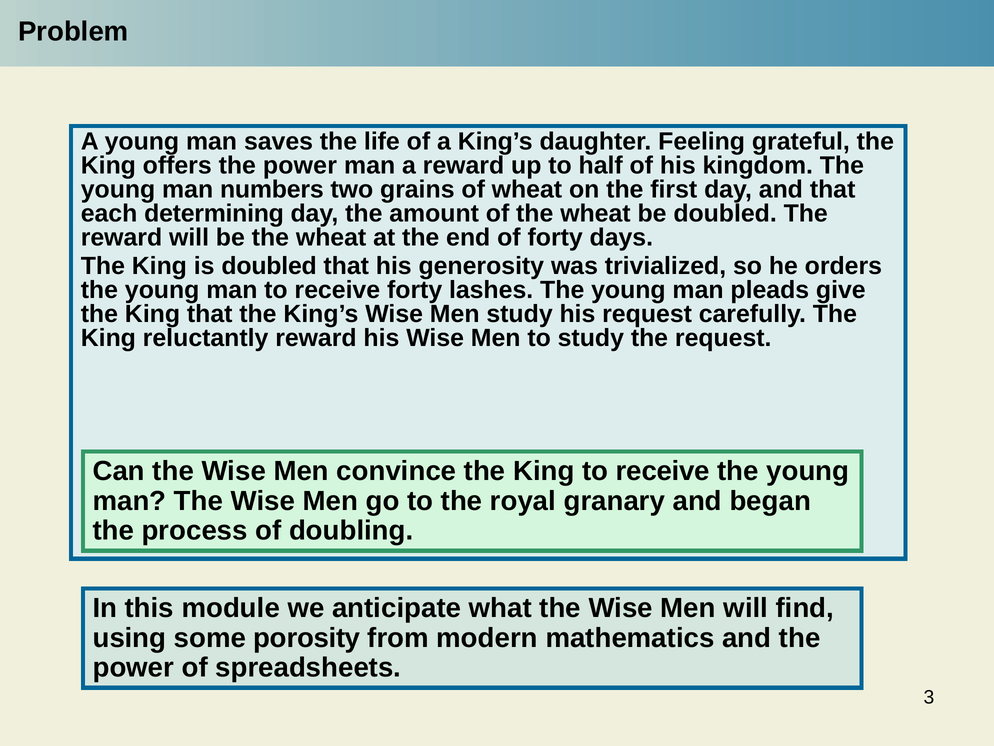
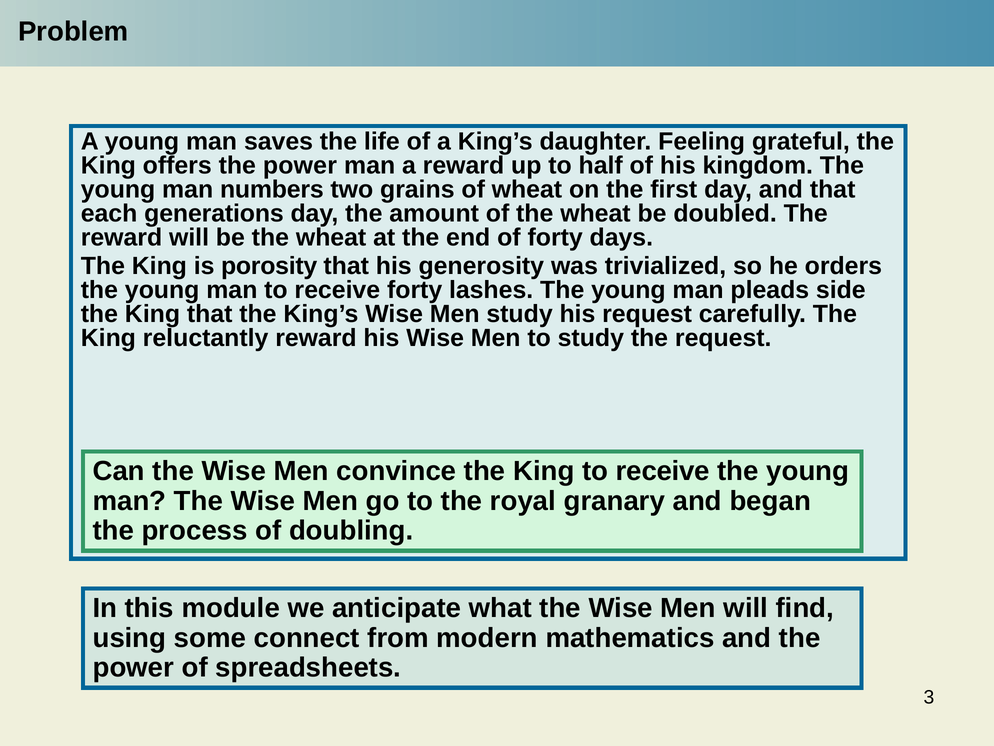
determining: determining -> generations (214, 213)
is doubled: doubled -> porosity (269, 266)
give: give -> side (841, 290)
porosity: porosity -> connect (307, 638)
